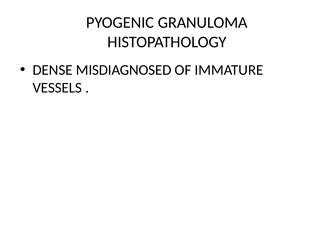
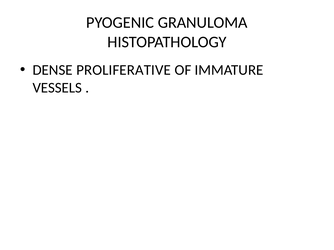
MISDIAGNOSED: MISDIAGNOSED -> PROLIFERATIVE (124, 70)
